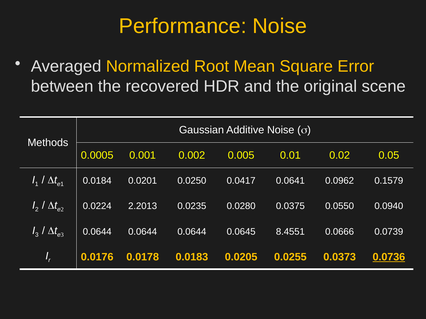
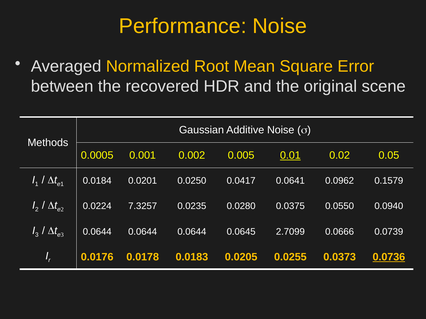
0.01 underline: none -> present (290, 156)
2.2013: 2.2013 -> 7.3257 (143, 206)
8.4551: 8.4551 -> 2.7099 (290, 232)
